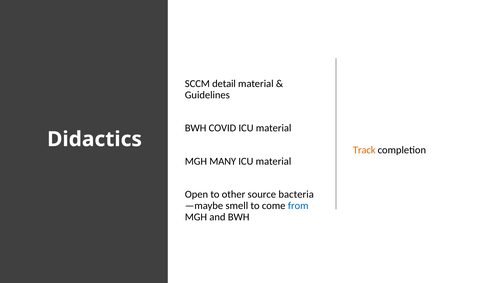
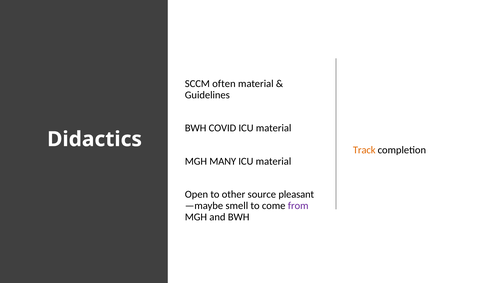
detail: detail -> often (224, 84)
bacteria: bacteria -> pleasant (296, 195)
from colour: blue -> purple (298, 206)
